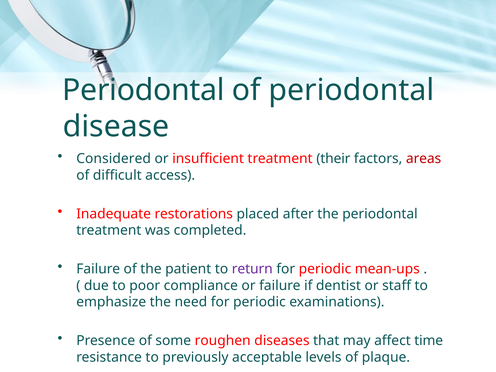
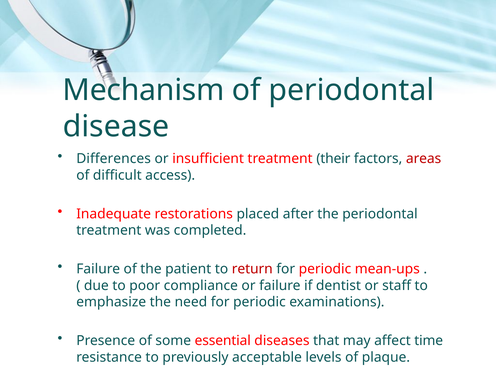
Periodontal: Periodontal -> Mechanism (144, 90)
Considered: Considered -> Differences (114, 159)
return colour: purple -> red (252, 269)
roughen: roughen -> essential (223, 341)
